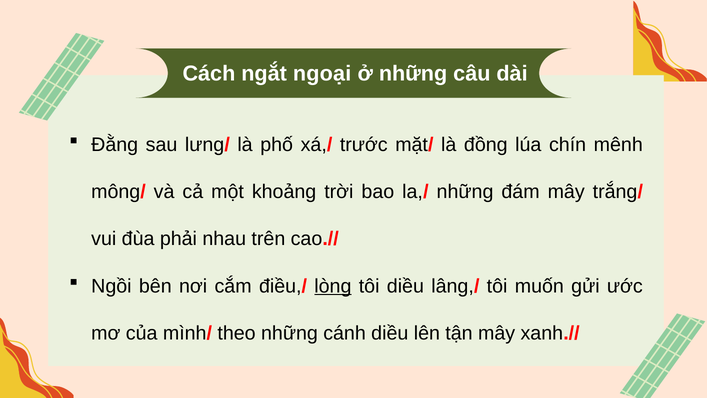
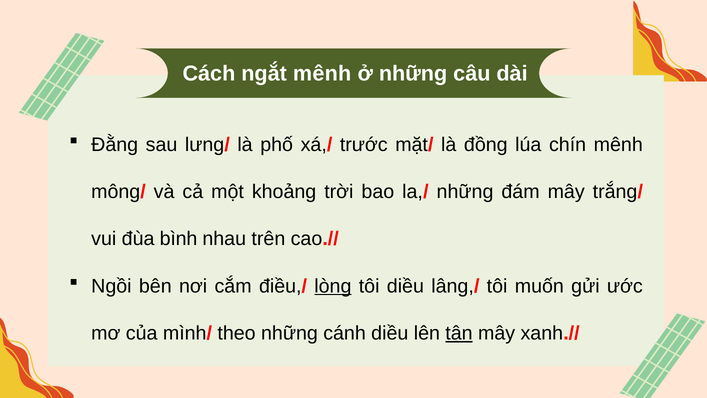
ngắt ngoại: ngoại -> mênh (322, 73)
phải: phải -> bình (179, 239)
tận underline: none -> present (459, 333)
